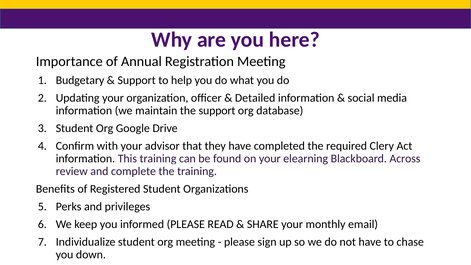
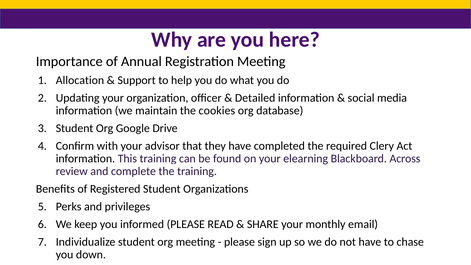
Budgetary: Budgetary -> Allocation (80, 80)
the support: support -> cookies (217, 111)
